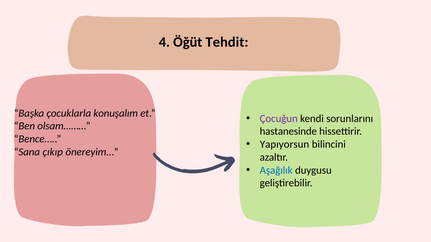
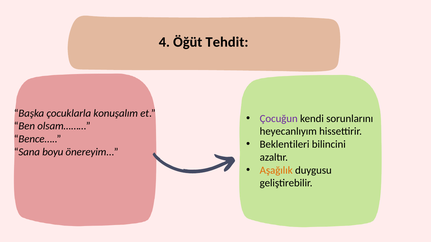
hastanesinde: hastanesinde -> heyecanlıyım (288, 132)
Yapıyorsun: Yapıyorsun -> Beklentileri (285, 145)
çıkıp: çıkıp -> boyu (53, 152)
Aşağılık colour: blue -> orange (276, 170)
